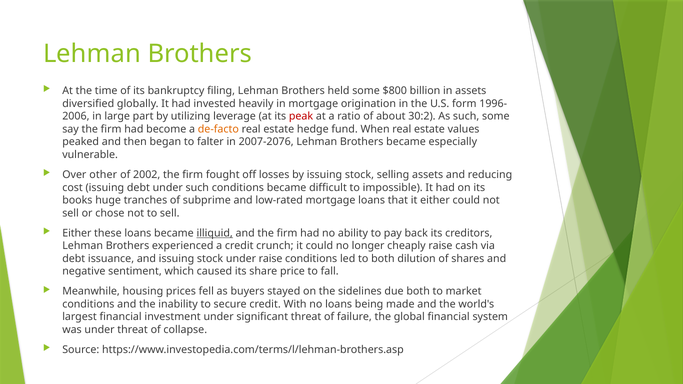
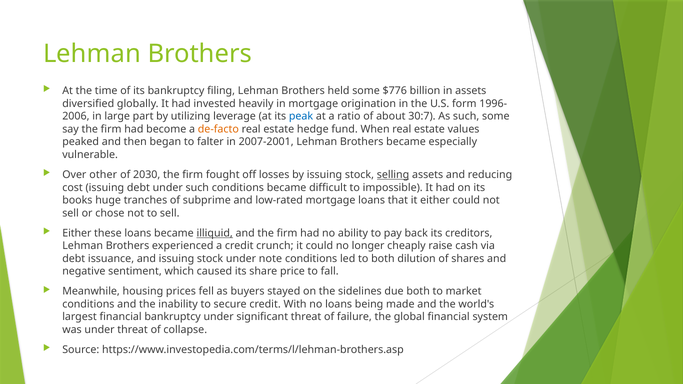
$800: $800 -> $776 (395, 91)
peak colour: red -> blue (301, 116)
30:2: 30:2 -> 30:7 (422, 116)
2007-2076: 2007-2076 -> 2007-2001 (266, 142)
2002: 2002 -> 2030 (147, 175)
selling underline: none -> present (393, 175)
under raise: raise -> note (270, 259)
financial investment: investment -> bankruptcy (173, 317)
